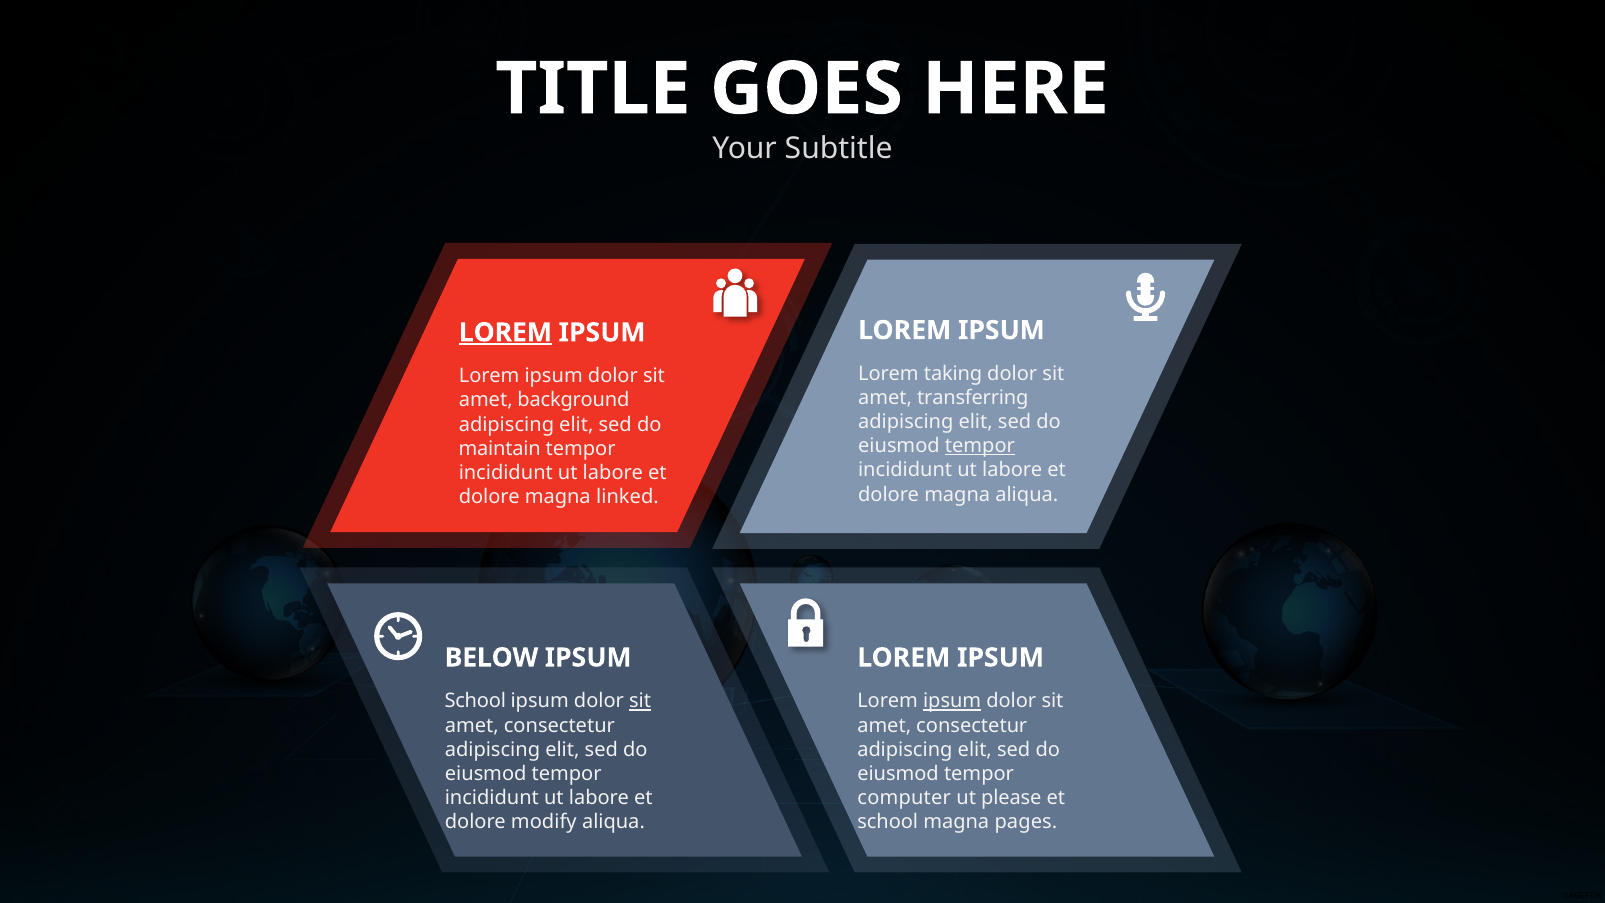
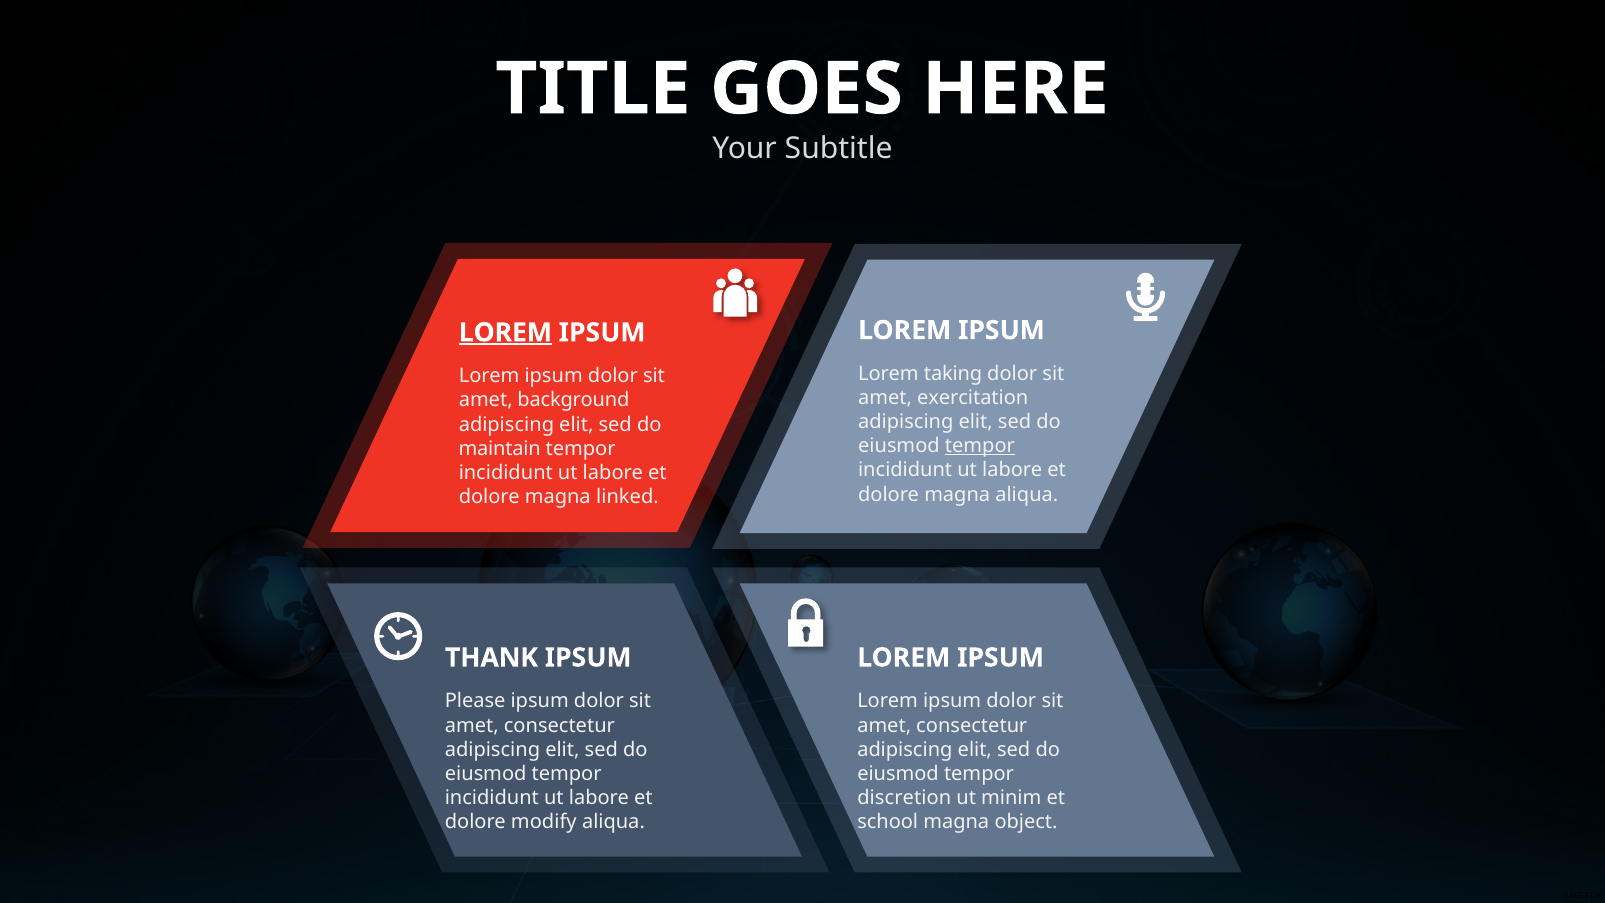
transferring: transferring -> exercitation (973, 398)
BELOW: BELOW -> THANK (491, 658)
School: School -> Please (475, 701)
sit underline: present -> none (640, 701)
ipsum underline: present -> none (952, 701)
computer: computer -> discretion (904, 797)
please: please -> minim (1011, 797)
pages: pages -> object (1026, 822)
